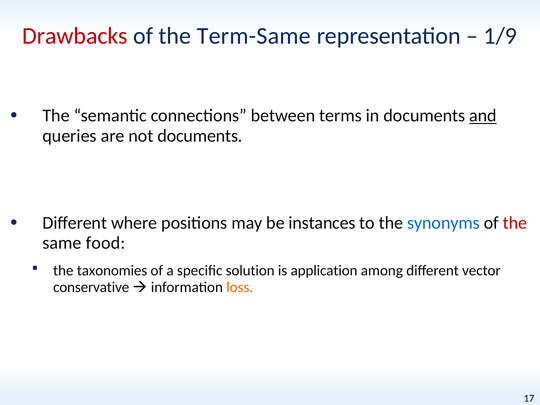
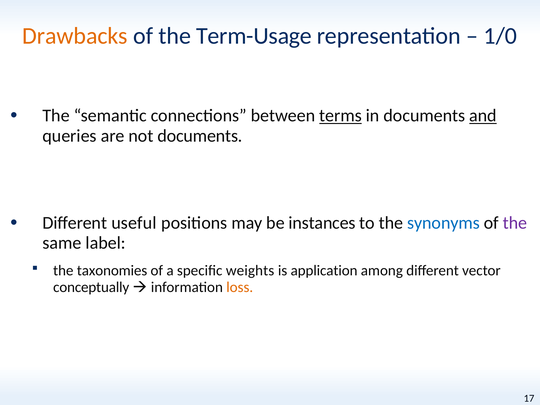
Drawbacks colour: red -> orange (75, 36)
Term-Same: Term-Same -> Term-Usage (254, 36)
1/9: 1/9 -> 1/0 (500, 36)
terms underline: none -> present (341, 116)
where: where -> useful (134, 223)
the colour: red -> purple (515, 223)
food: food -> label (106, 243)
solution: solution -> weights (250, 270)
conservative: conservative -> conceptually (91, 287)
